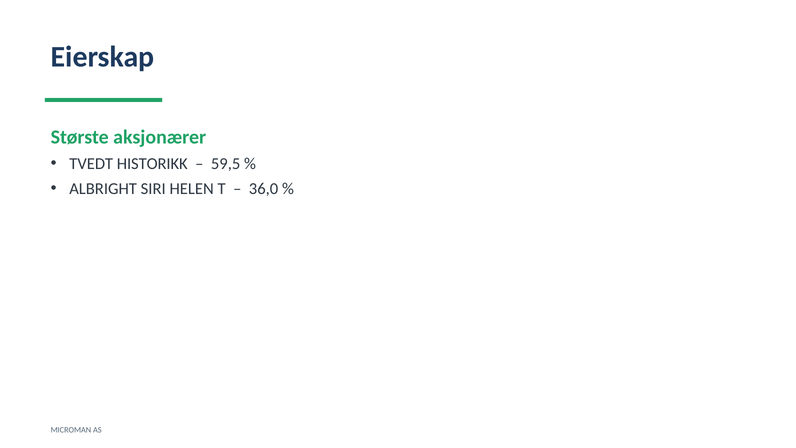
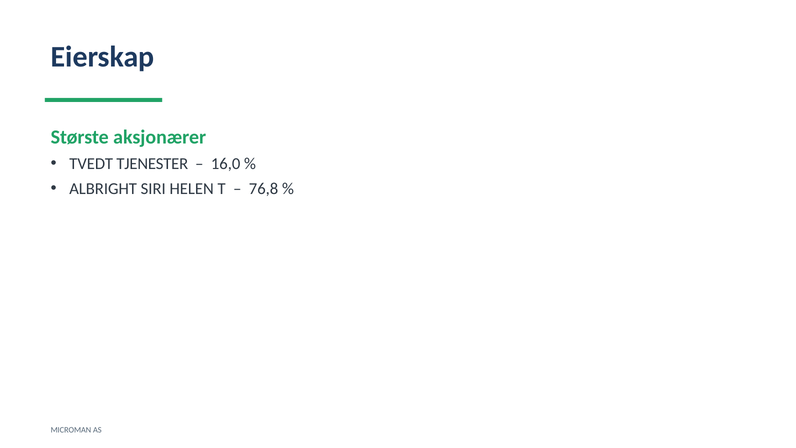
HISTORIKK: HISTORIKK -> TJENESTER (152, 164)
59,5: 59,5 -> 16,0 (226, 164)
36,0: 36,0 -> 76,8 (264, 189)
